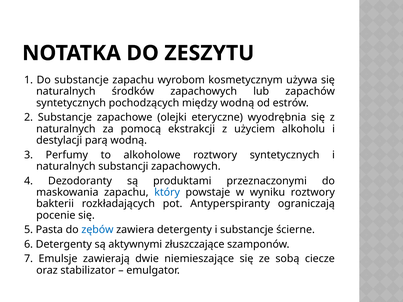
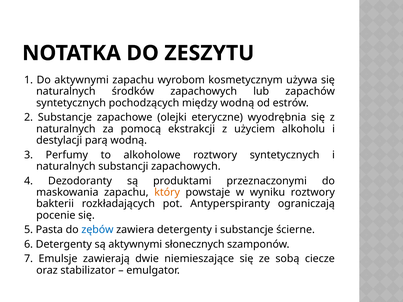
Do substancje: substancje -> aktywnymi (82, 80)
który colour: blue -> orange (167, 192)
złuszczające: złuszczające -> słonecznych (195, 244)
